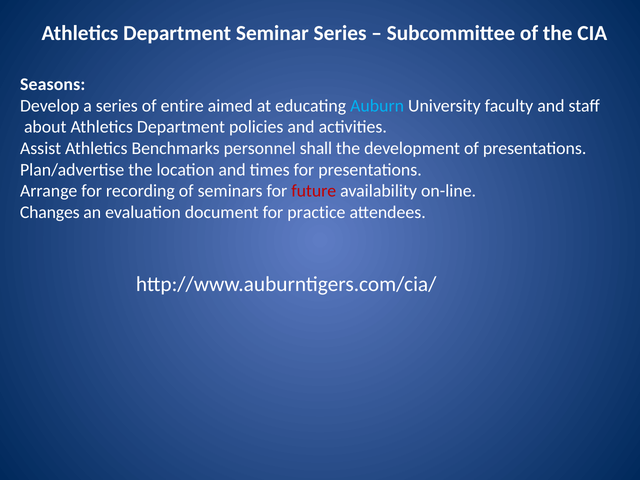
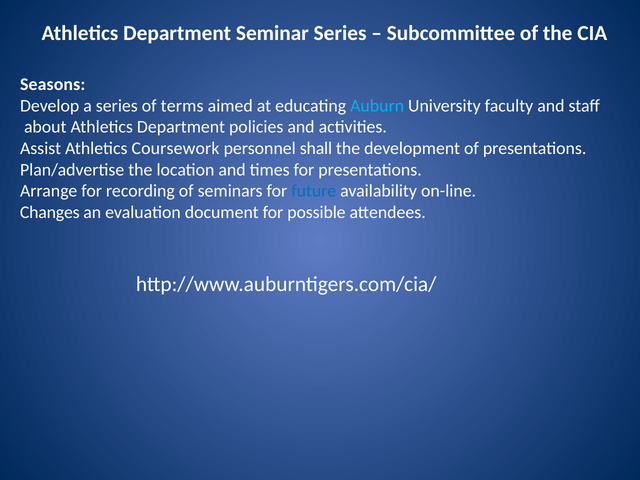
entire: entire -> terms (182, 106)
Benchmarks: Benchmarks -> Coursework (176, 148)
future colour: red -> blue (314, 191)
practice: practice -> possible (316, 212)
